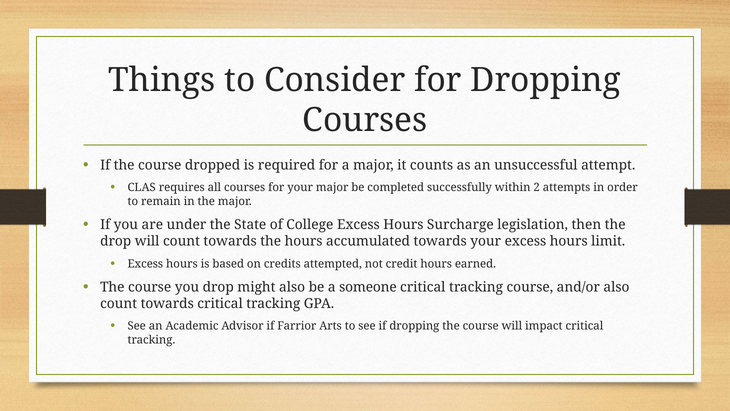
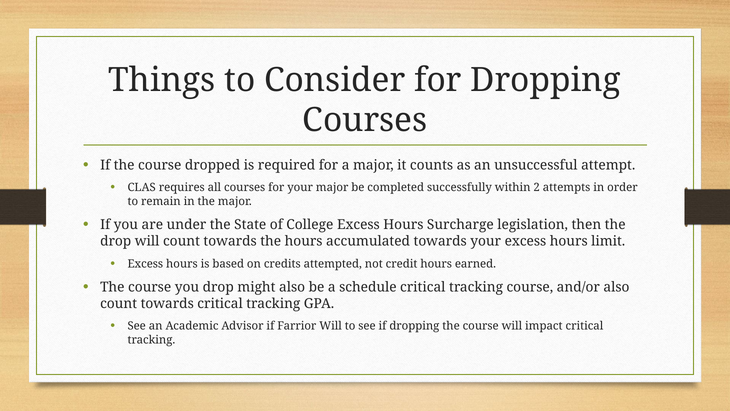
someone: someone -> schedule (368, 287)
Farrior Arts: Arts -> Will (331, 326)
